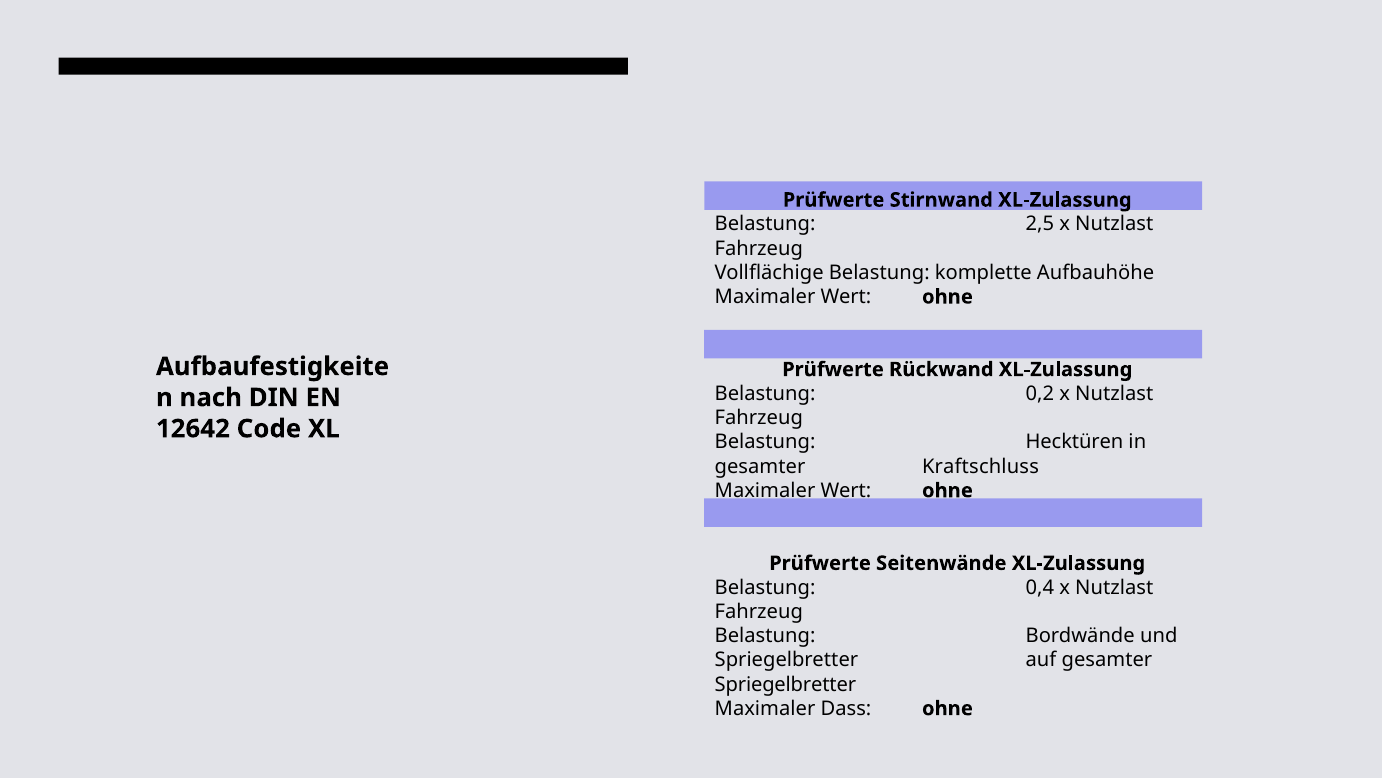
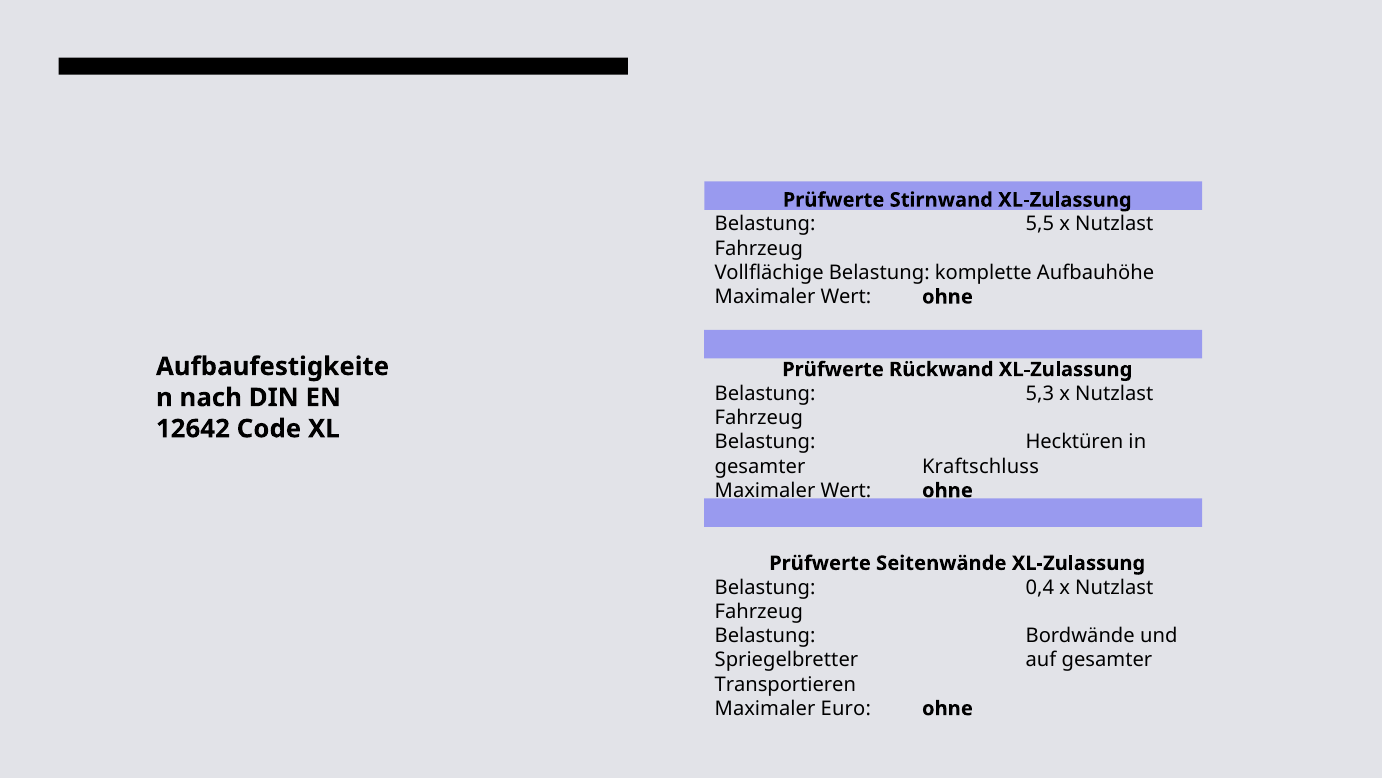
2,5: 2,5 -> 5,5 (1040, 224)
0,2: 0,2 -> 5,3 (1040, 393)
Spriegelbretter: Spriegelbretter -> Transportieren (785, 684)
Dass: Dass -> Euro (846, 708)
